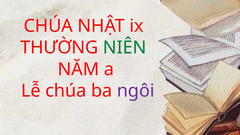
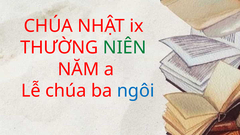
ngôi colour: purple -> blue (136, 91)
